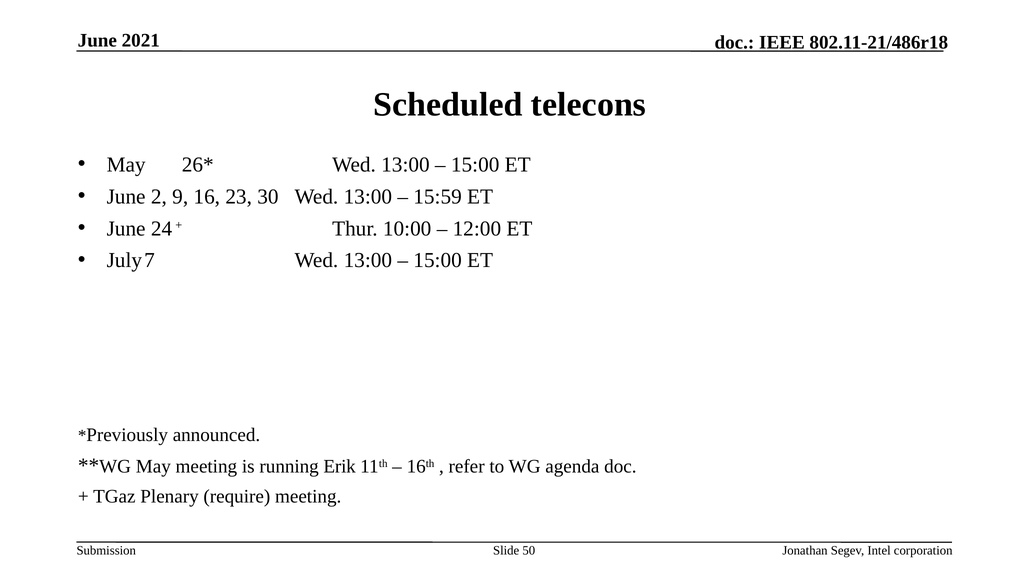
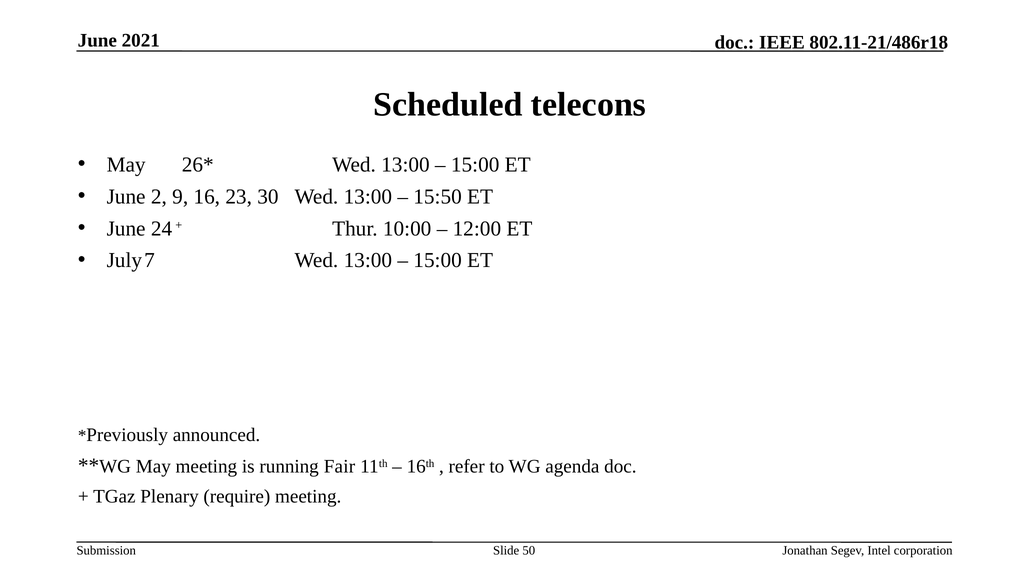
15:59: 15:59 -> 15:50 (438, 196)
Erik: Erik -> Fair (339, 466)
